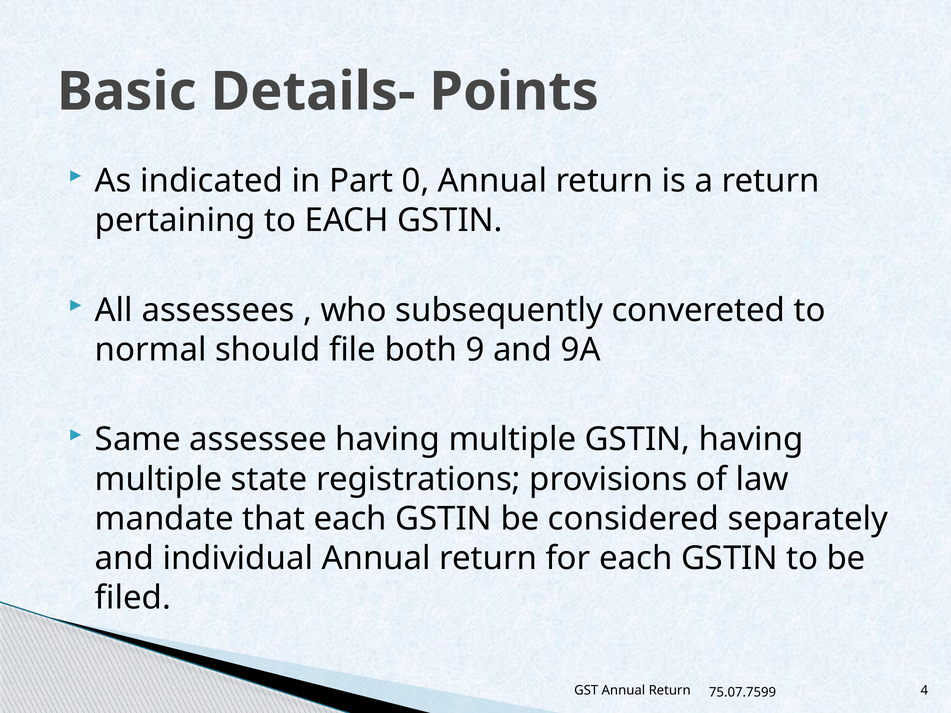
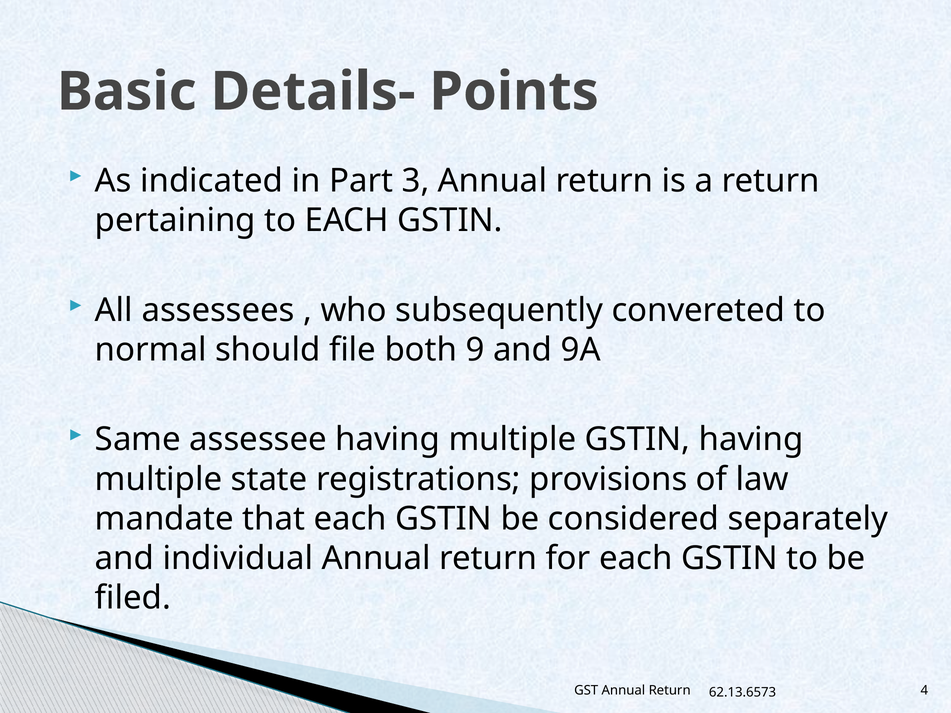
0: 0 -> 3 (416, 181)
75.07.7599: 75.07.7599 -> 62.13.6573 (743, 693)
